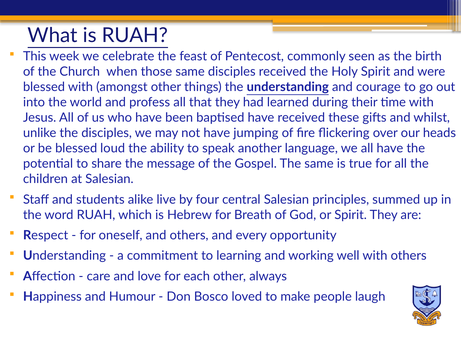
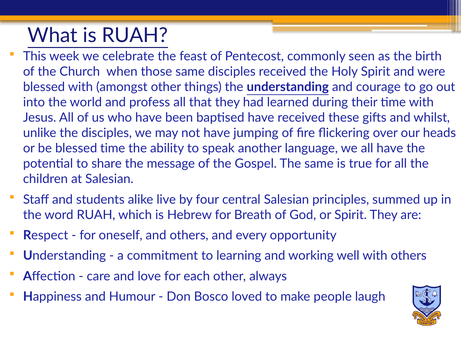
blessed loud: loud -> time (113, 149)
